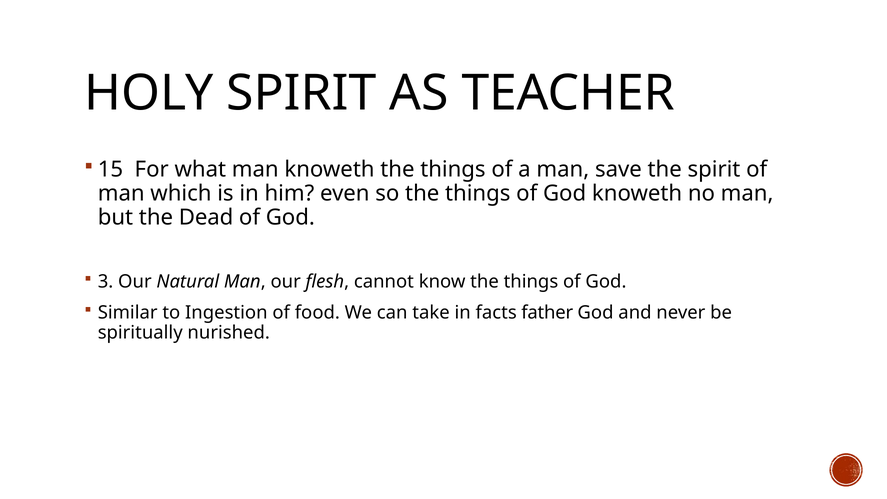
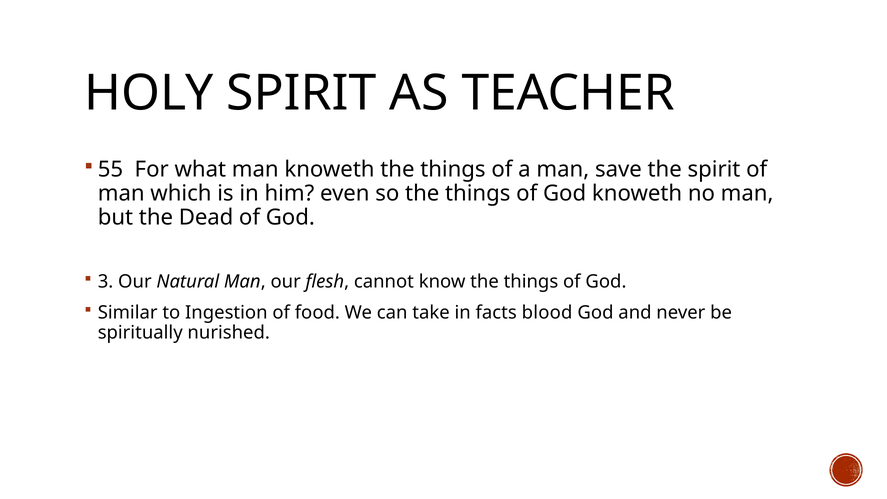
15: 15 -> 55 (110, 170)
father: father -> blood (547, 313)
